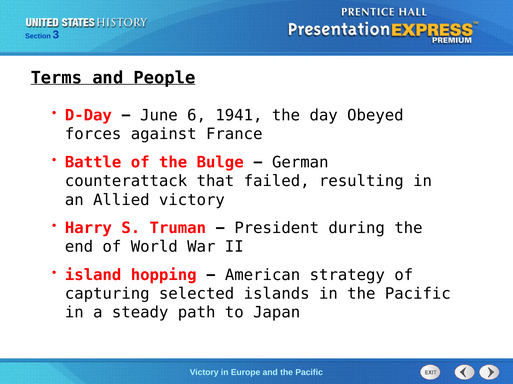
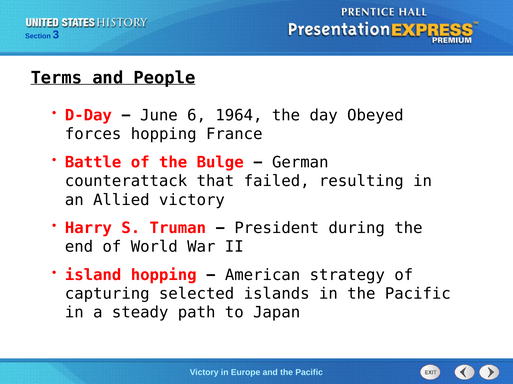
1941: 1941 -> 1964 (239, 116)
forces against: against -> hopping (164, 134)
